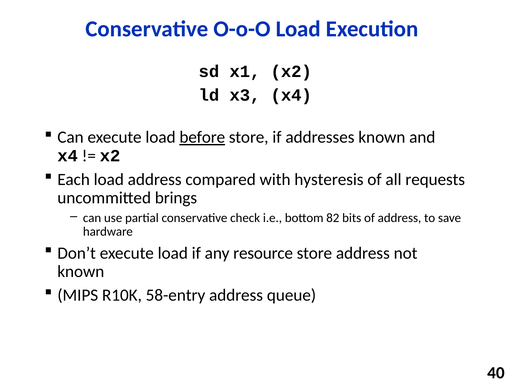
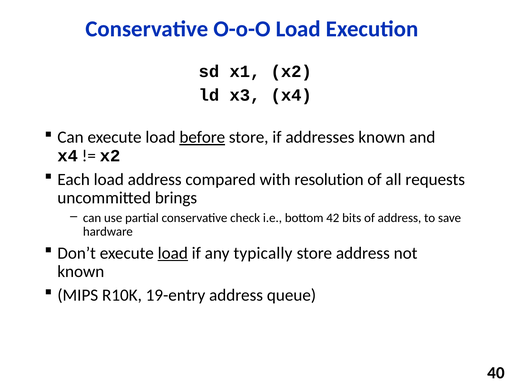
hysteresis: hysteresis -> resolution (329, 180)
82: 82 -> 42 (333, 218)
load underline: none -> present (173, 253)
resource: resource -> typically (263, 253)
58-entry: 58-entry -> 19-entry (176, 295)
